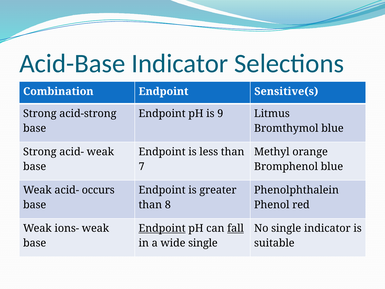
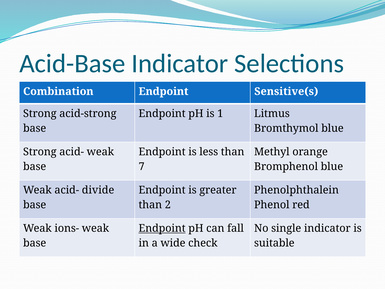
9: 9 -> 1 (220, 114)
occurs: occurs -> divide (98, 190)
8: 8 -> 2 (168, 205)
fall underline: present -> none (236, 228)
wide single: single -> check (203, 243)
